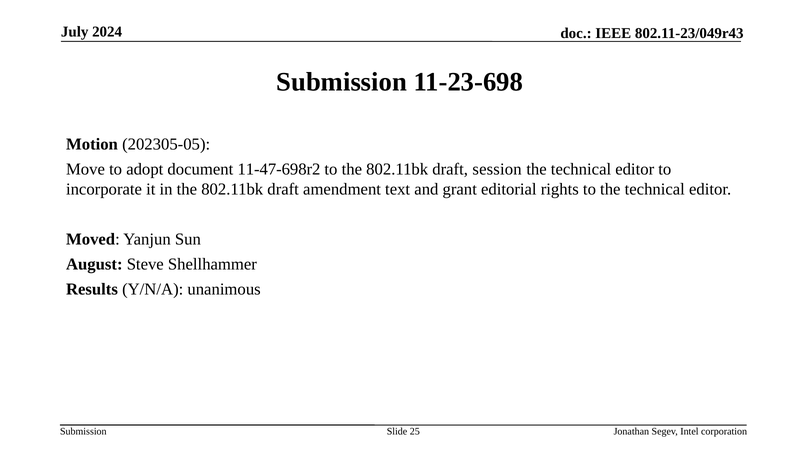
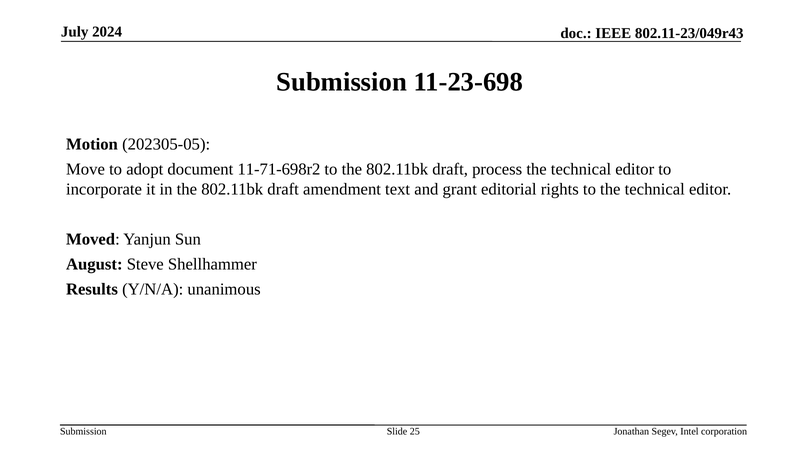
11-47-698r2: 11-47-698r2 -> 11-71-698r2 (279, 169)
session: session -> process (497, 169)
